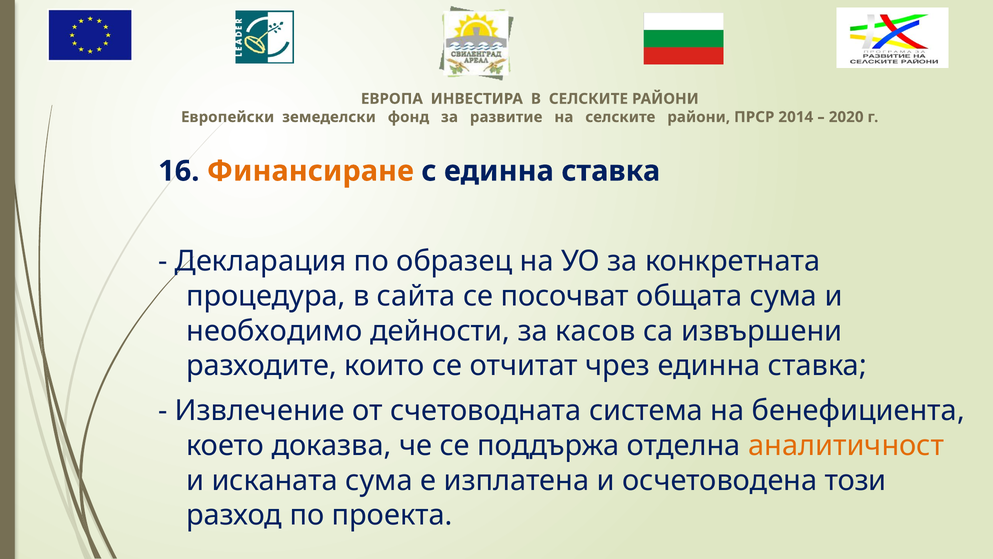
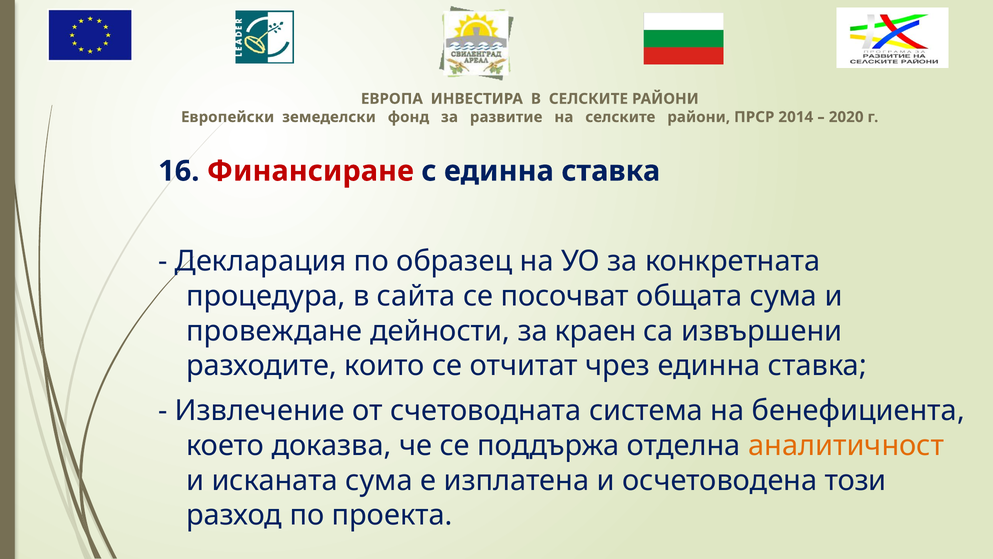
Финансиране colour: orange -> red (310, 171)
необходимо: необходимо -> провеждане (274, 331)
касов: касов -> краен (596, 331)
